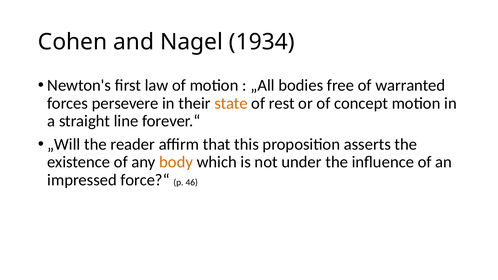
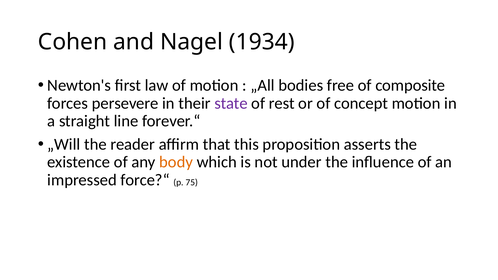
warranted: warranted -> composite (410, 85)
state colour: orange -> purple (231, 103)
46: 46 -> 75 (192, 183)
